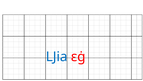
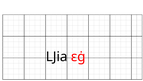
Ǉia colour: blue -> black (57, 56)
